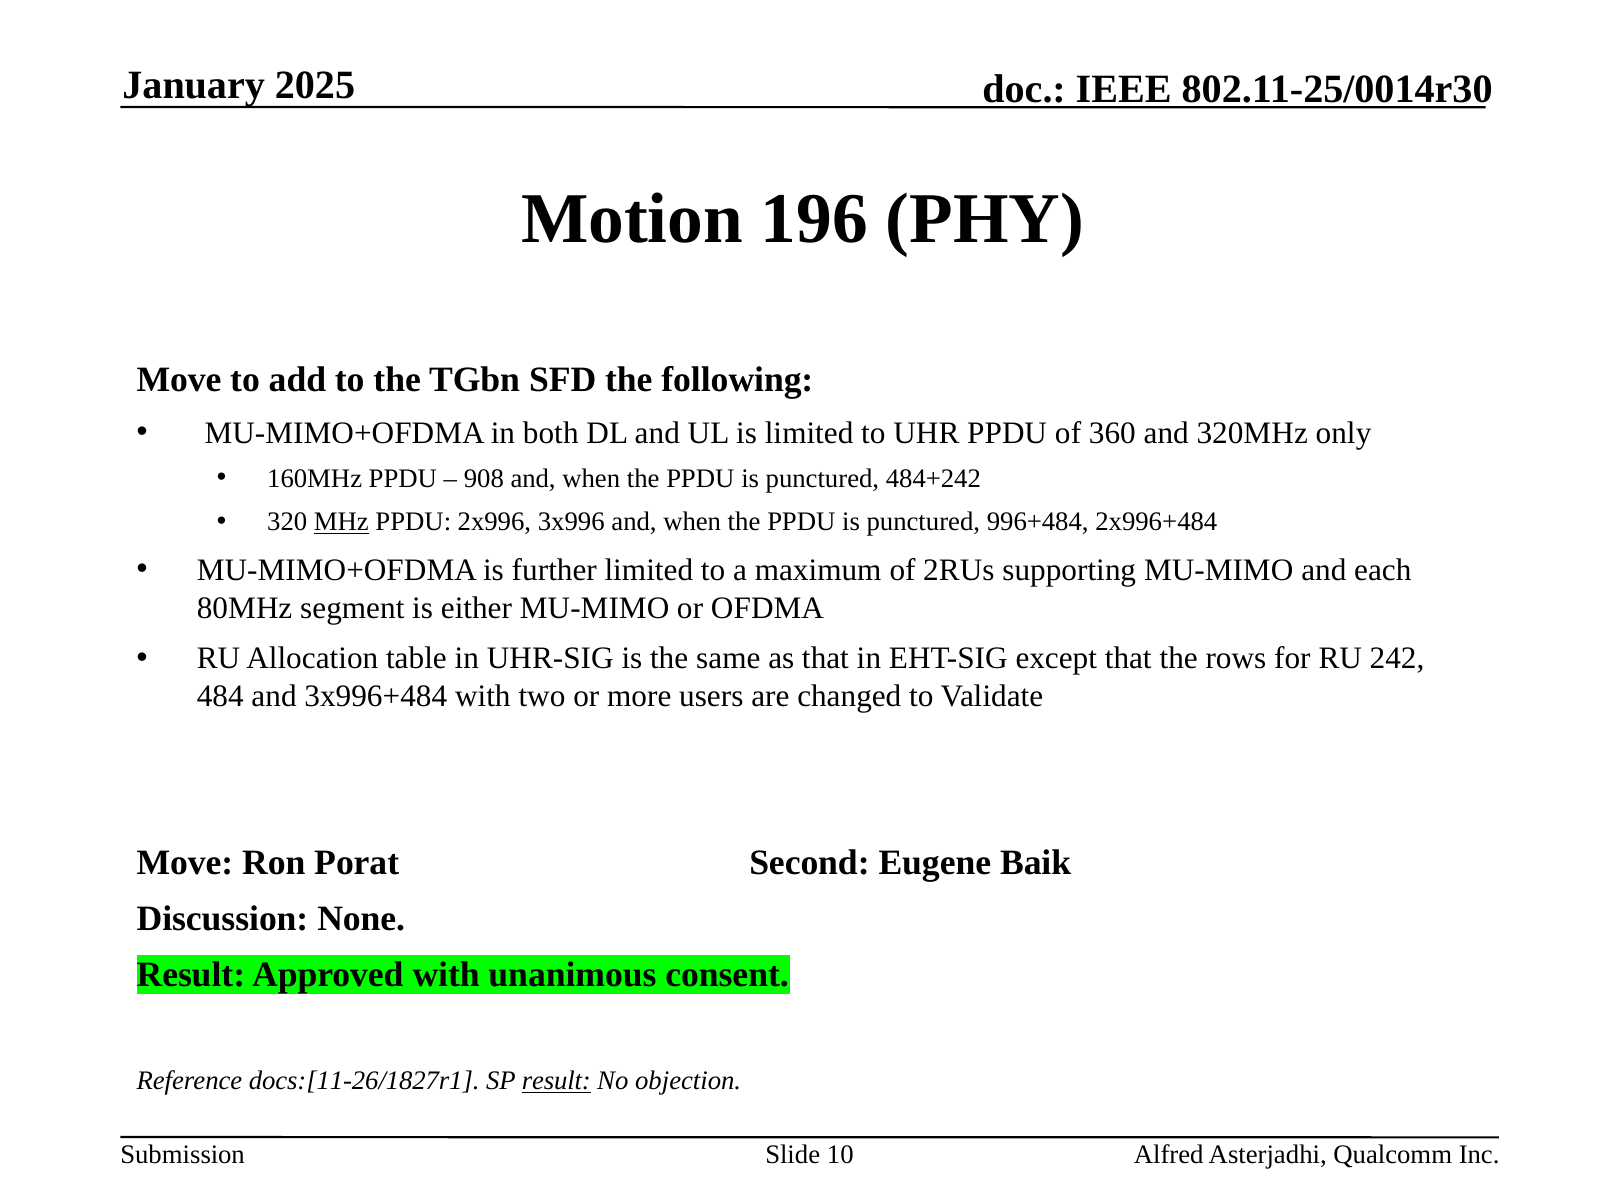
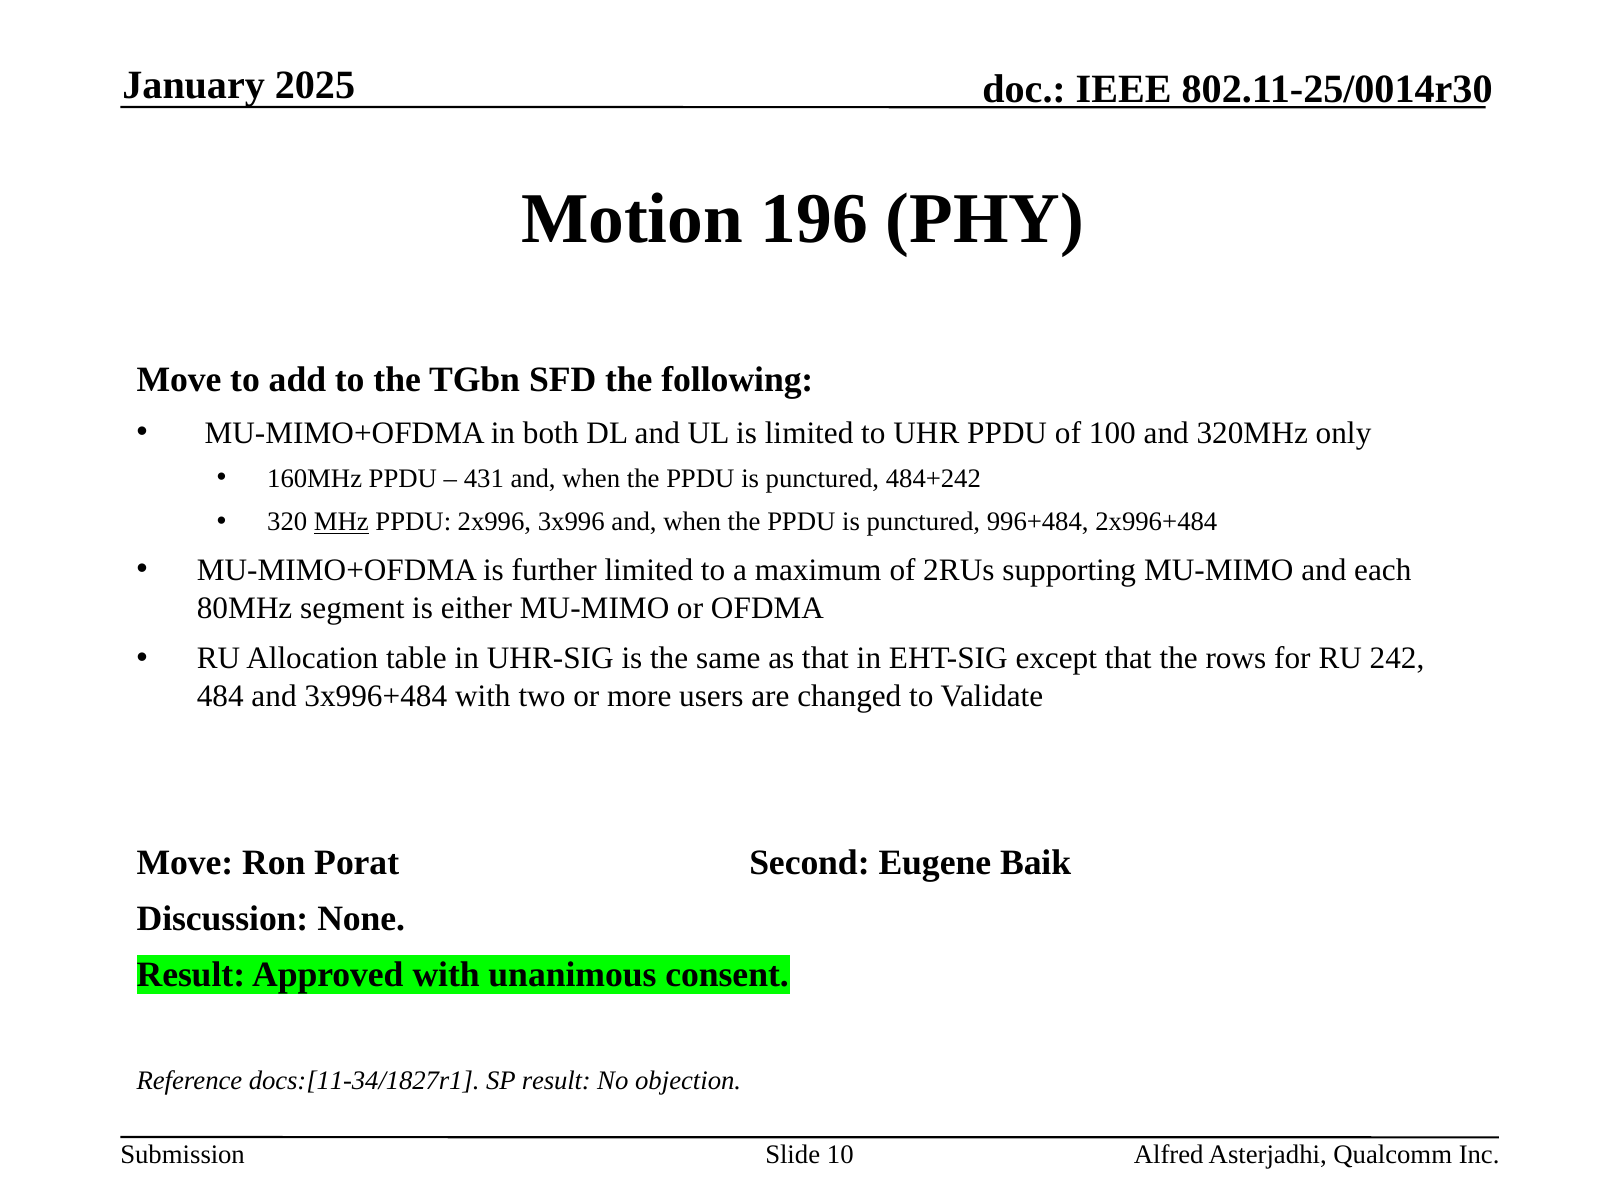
360: 360 -> 100 (1112, 433)
908: 908 -> 431 (484, 479)
docs:[11-26/1827r1: docs:[11-26/1827r1 -> docs:[11-34/1827r1 (364, 1082)
result underline: present -> none (556, 1082)
